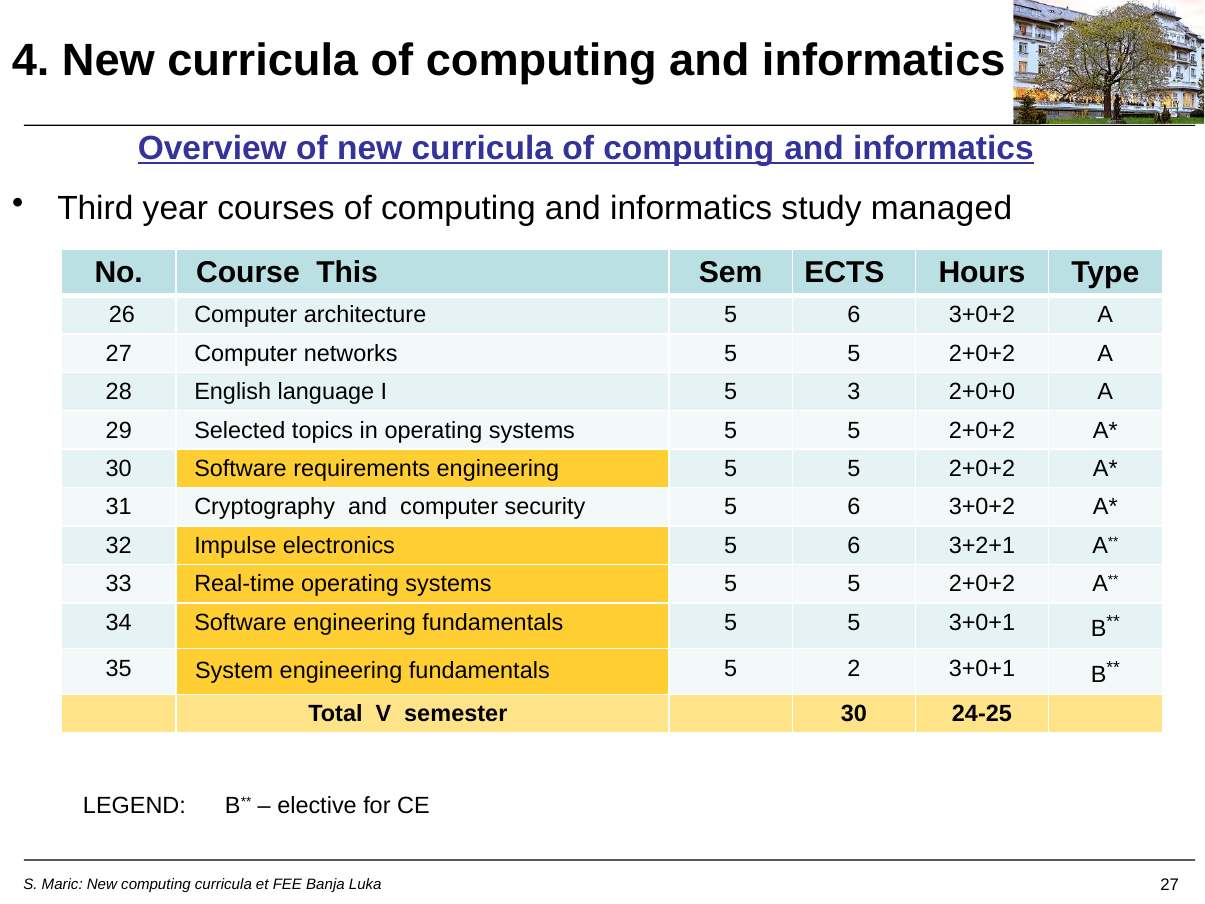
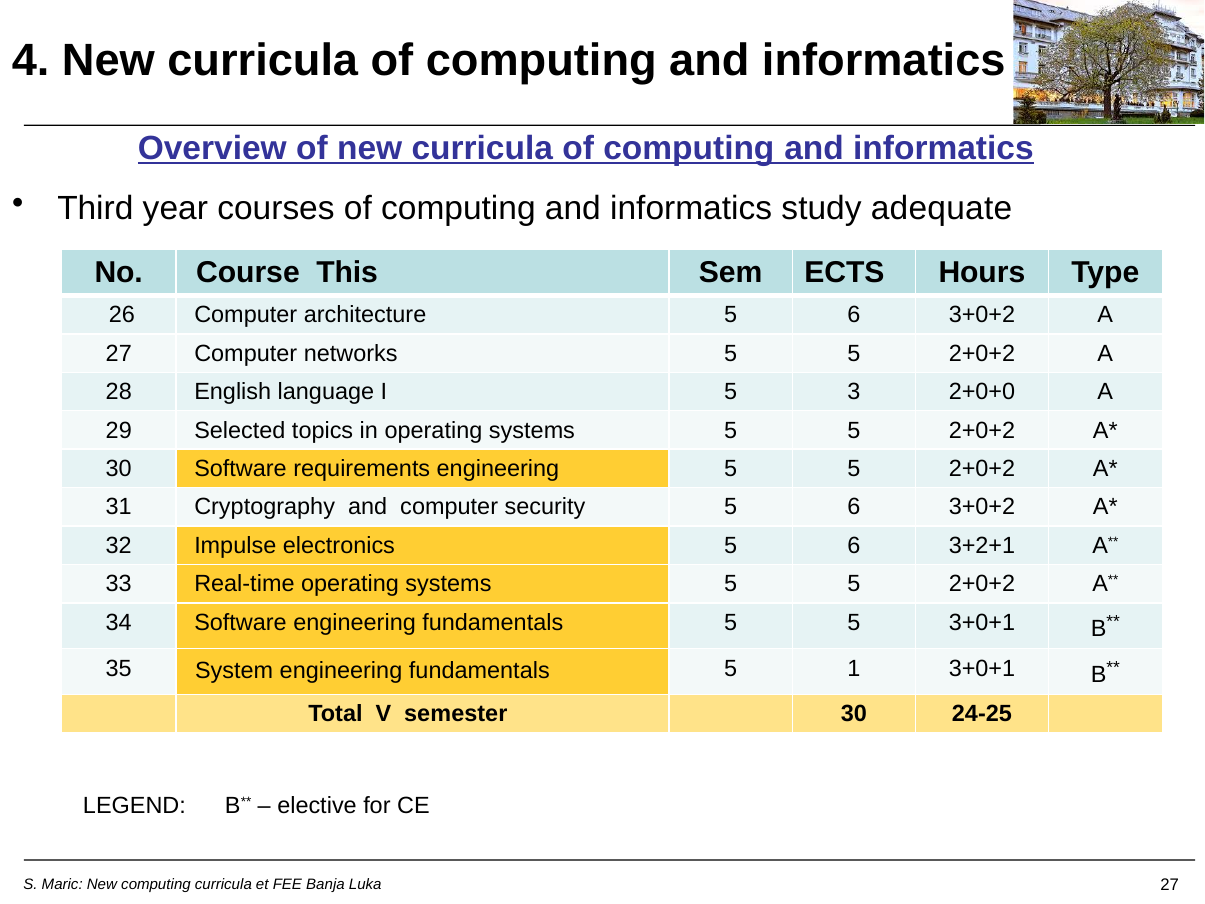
managed: managed -> adequate (942, 208)
2: 2 -> 1 (854, 668)
